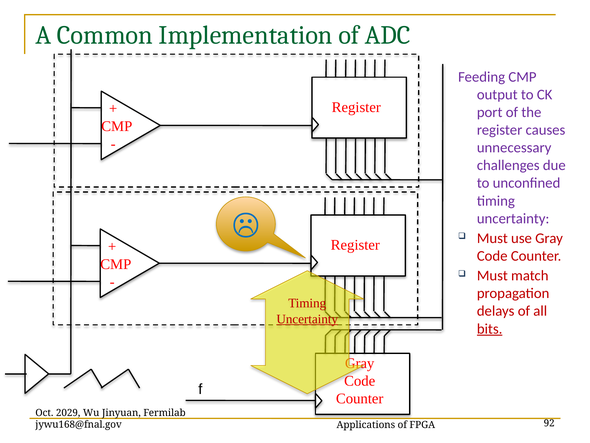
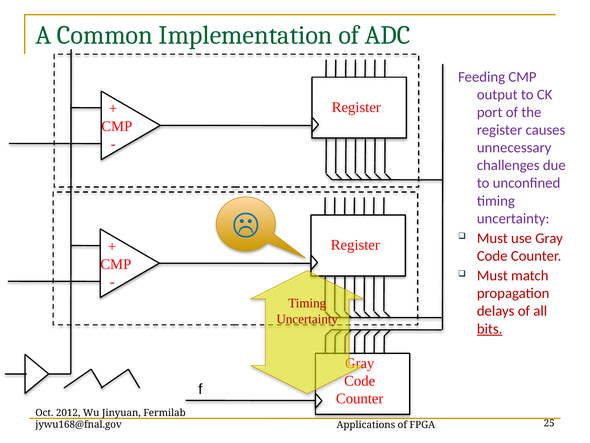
Uncertainty underline: present -> none (307, 319)
2029: 2029 -> 2012 (68, 412)
92: 92 -> 25 (549, 423)
